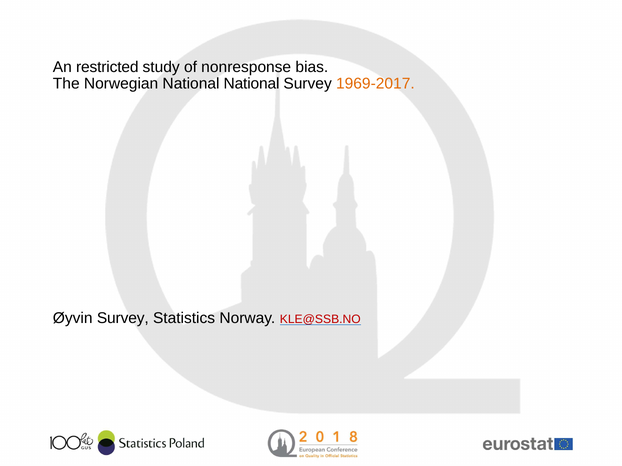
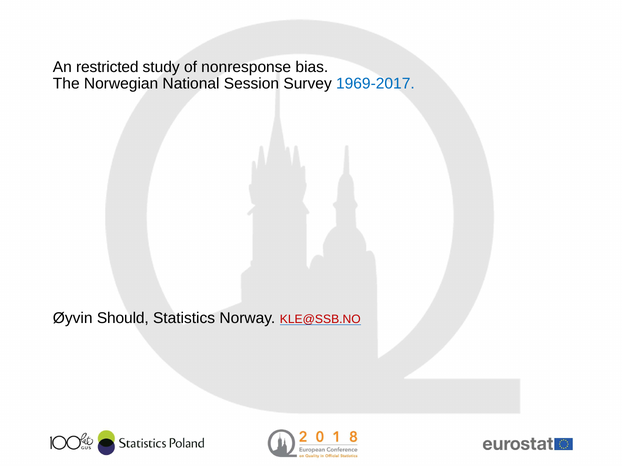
National National: National -> Session (251, 84)
1969-2017 colour: orange -> blue (375, 84)
Øyvin Survey: Survey -> Should (123, 319)
